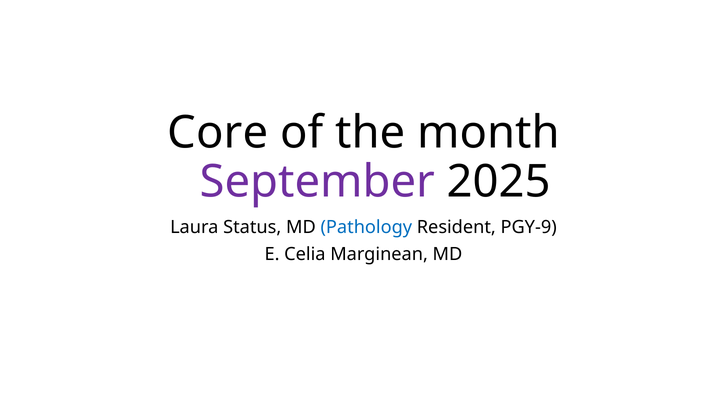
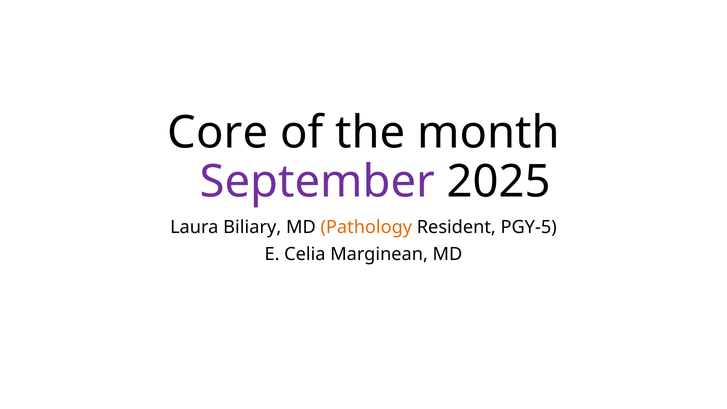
Status: Status -> Biliary (252, 227)
Pathology colour: blue -> orange (366, 227)
PGY-9: PGY-9 -> PGY-5 (529, 227)
